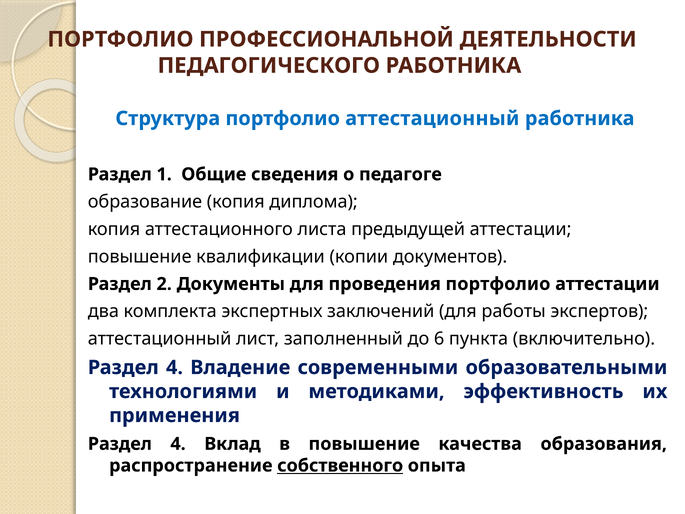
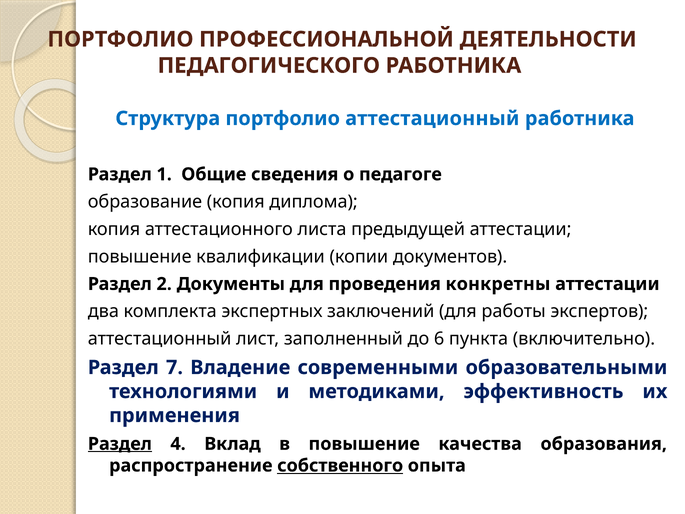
проведения портфолио: портфолио -> конкретны (498, 284)
4: 4 -> 7 (174, 367)
Раздел underline: none -> present (120, 444)
